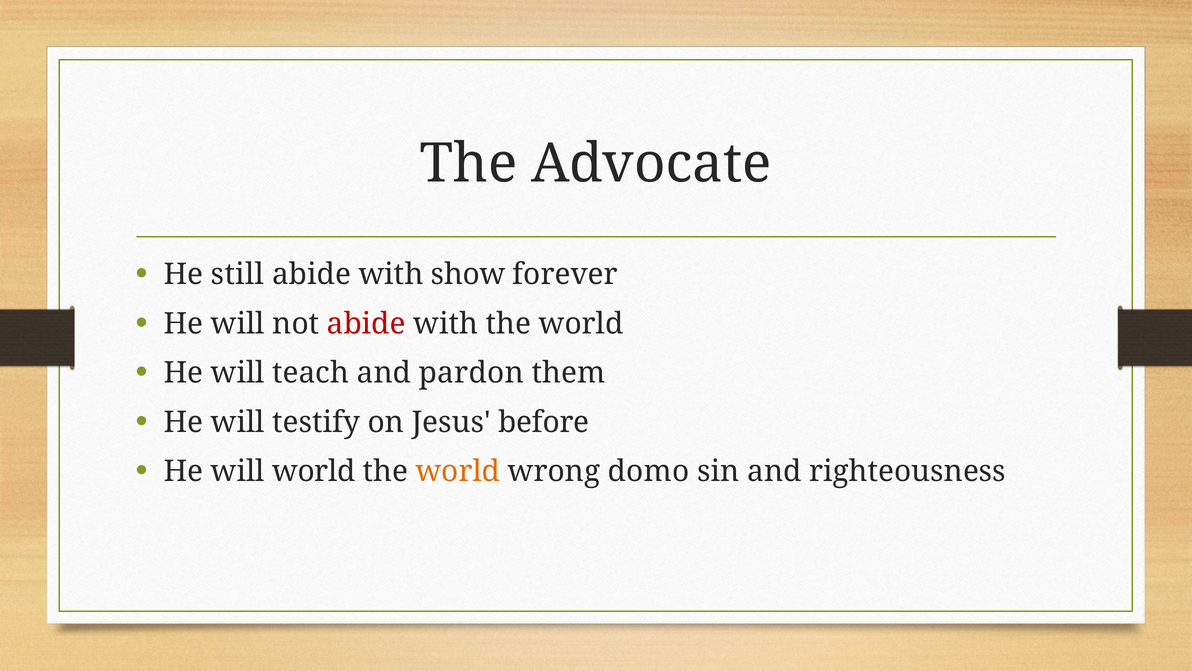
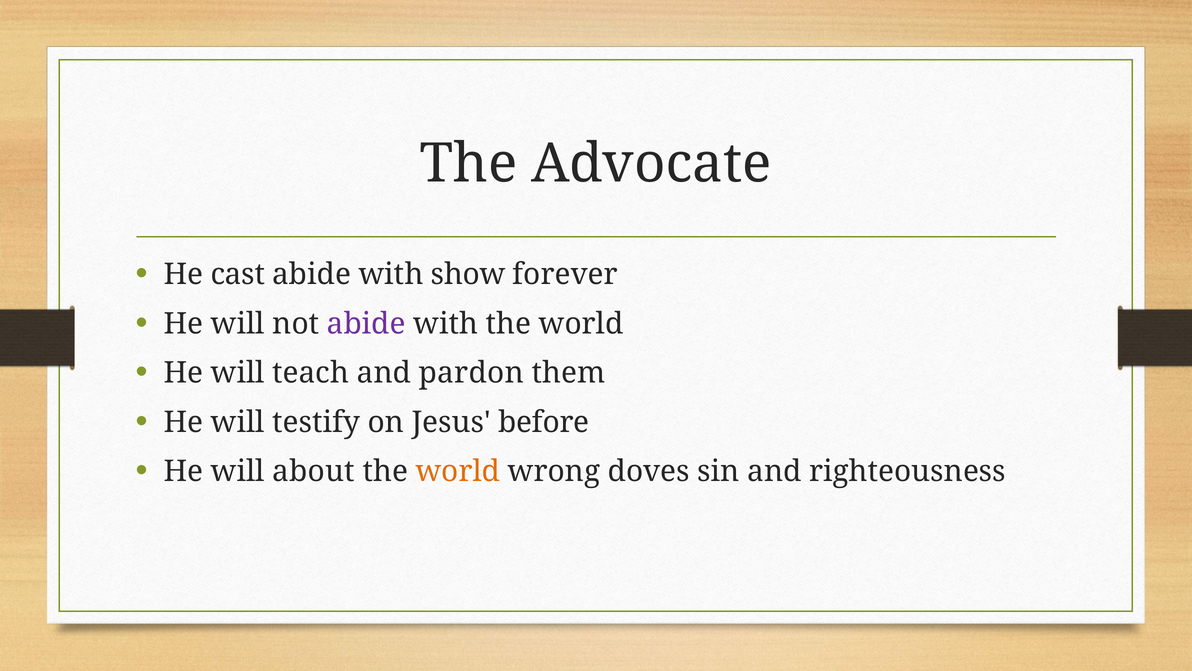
still: still -> cast (238, 274)
abide colour: red -> purple (366, 324)
will world: world -> about (314, 471)
domo: domo -> doves (649, 471)
